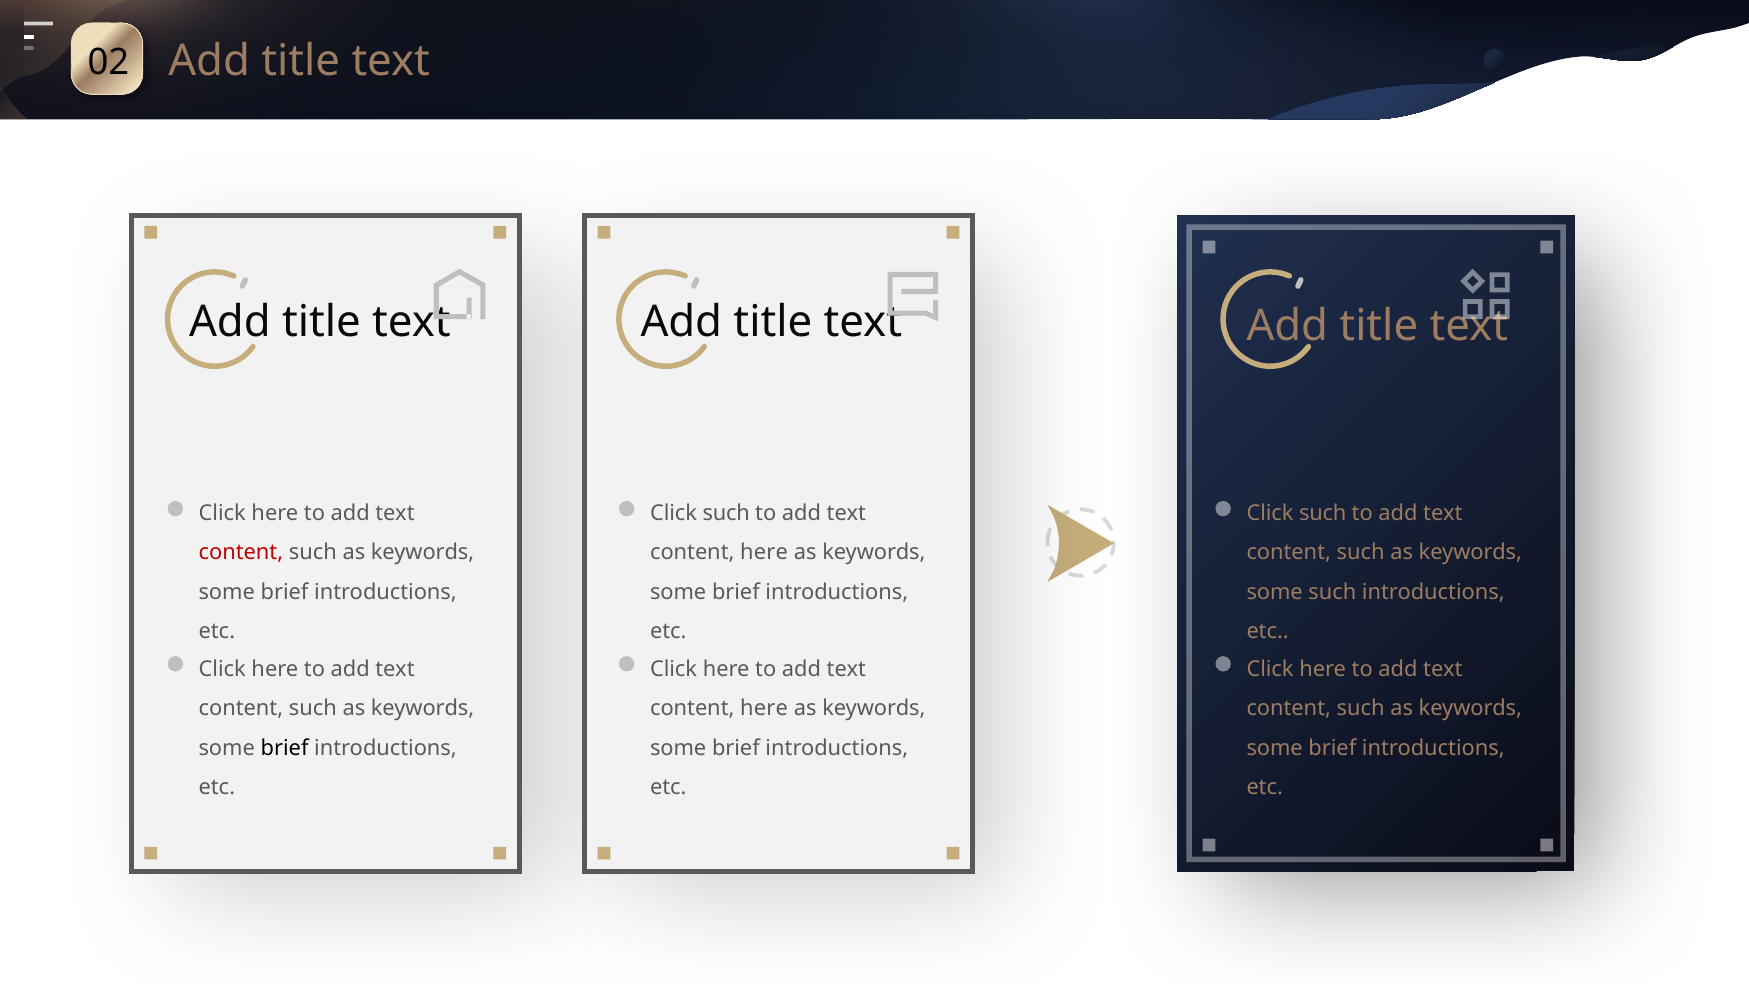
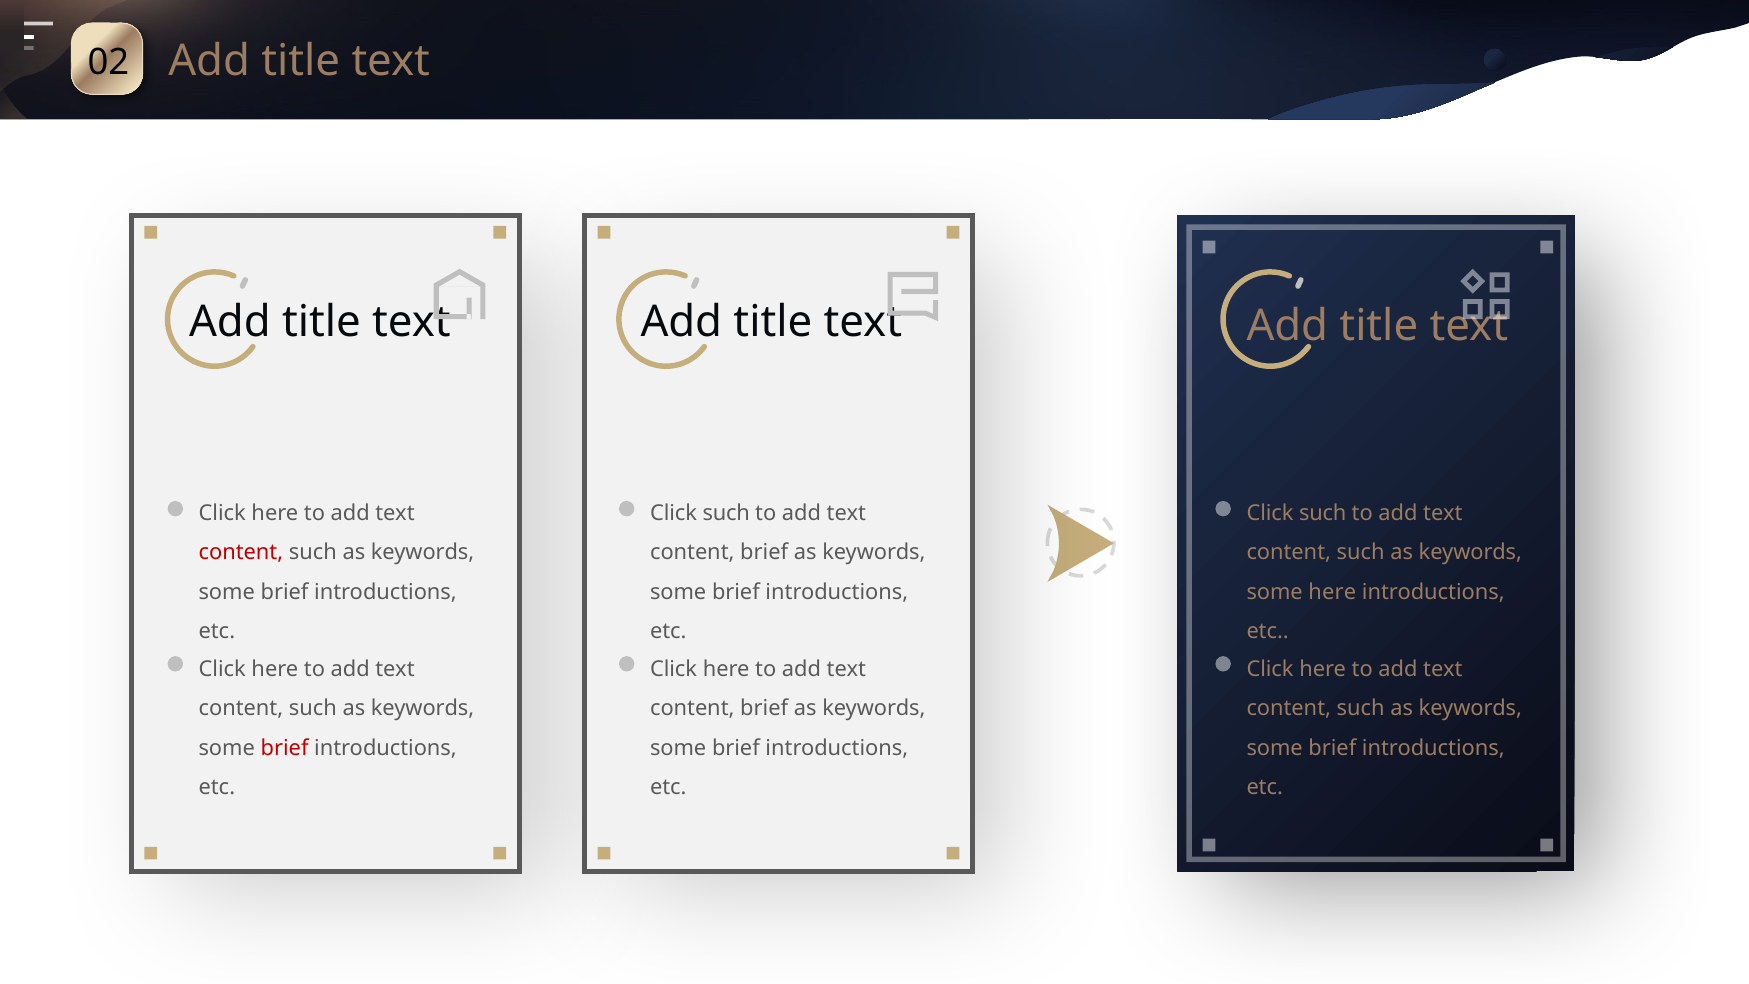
here: here -> brief (764, 552)
some such: such -> here (1332, 592)
here: here -> brief (764, 708)
brief colour: black -> red (285, 748)
